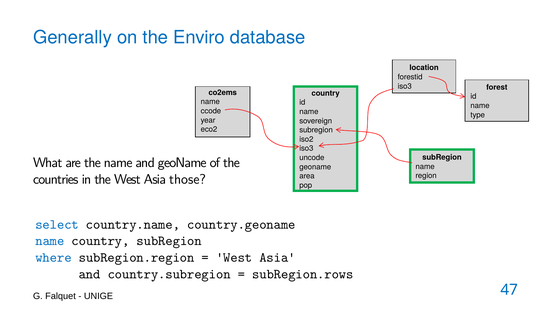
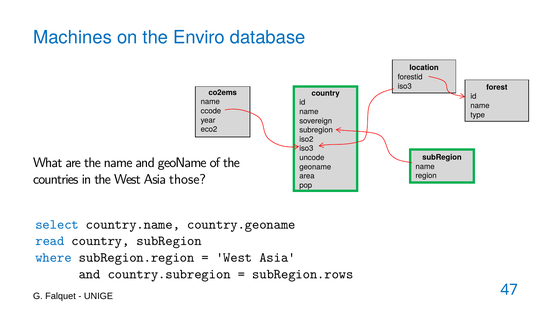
Generally: Generally -> Machines (72, 37)
name: name -> read (50, 241)
